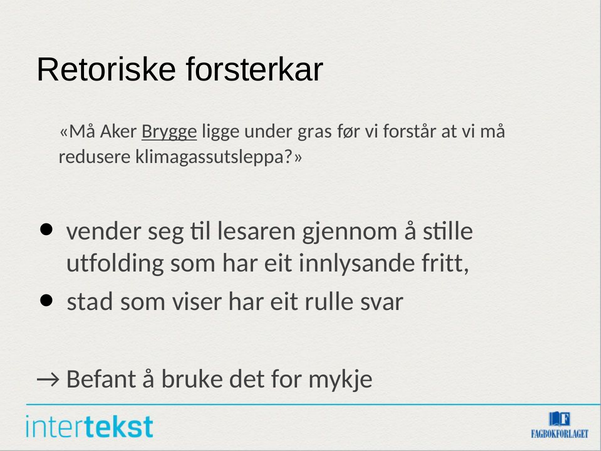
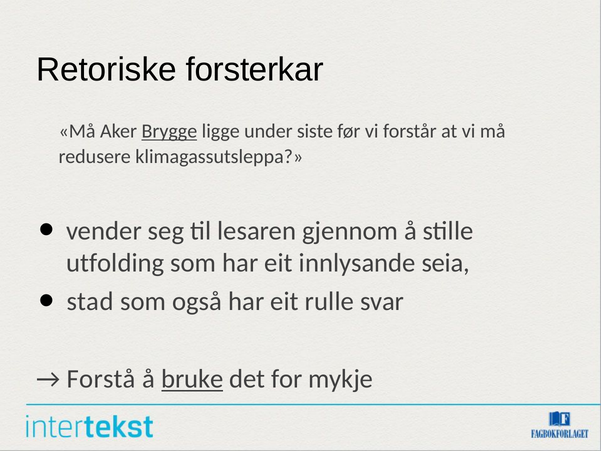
gras: gras -> siste (315, 131)
fritt: fritt -> seia (446, 263)
viser: viser -> også (197, 301)
Befant: Befant -> Forstå (101, 379)
bruke underline: none -> present (192, 379)
